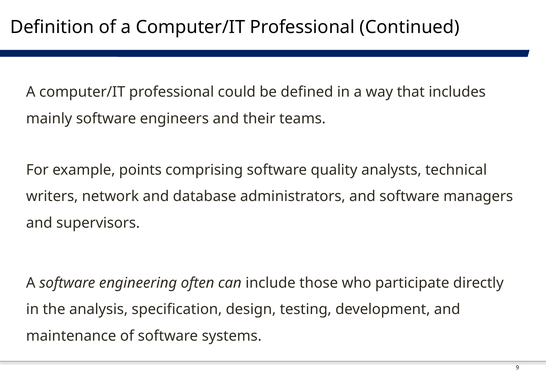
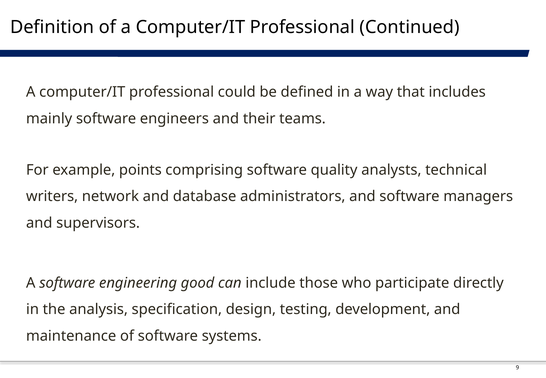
often: often -> good (198, 283)
